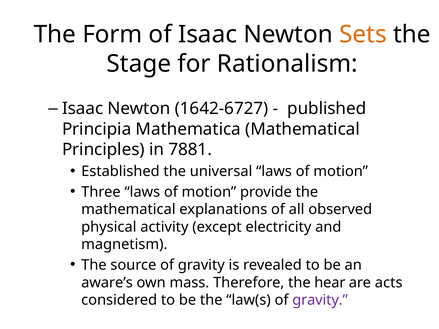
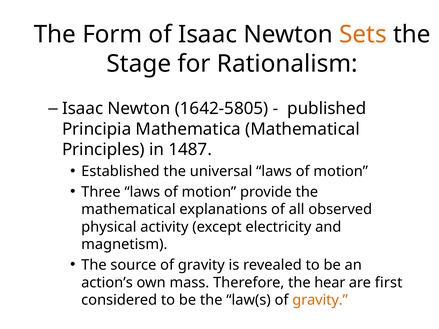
1642-6727: 1642-6727 -> 1642-5805 (222, 109)
7881: 7881 -> 1487 (190, 150)
aware’s: aware’s -> action’s (107, 283)
acts: acts -> first (389, 283)
gravity colour: purple -> orange (320, 300)
